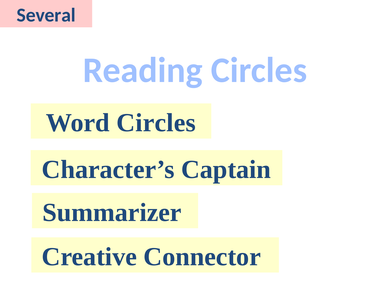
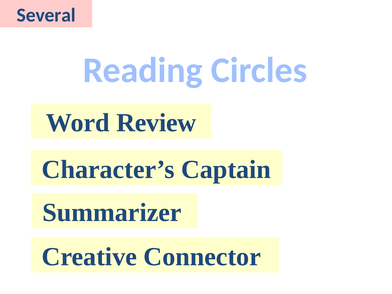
Word Circles: Circles -> Review (156, 123)
